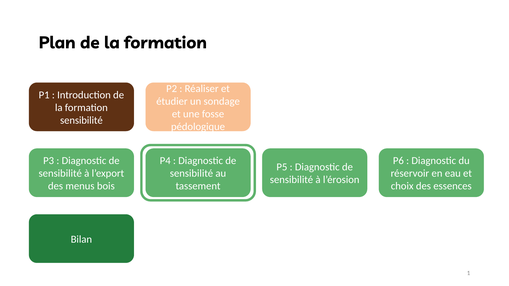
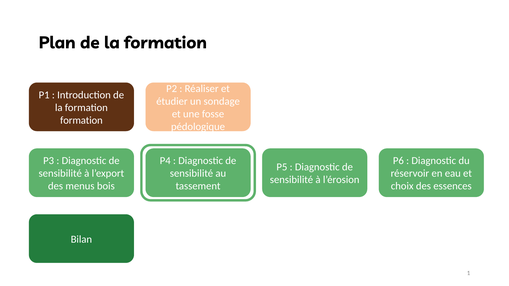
sensibilité: sensibilité -> formation (81, 120)
